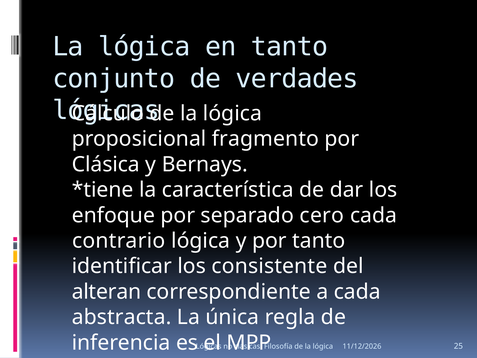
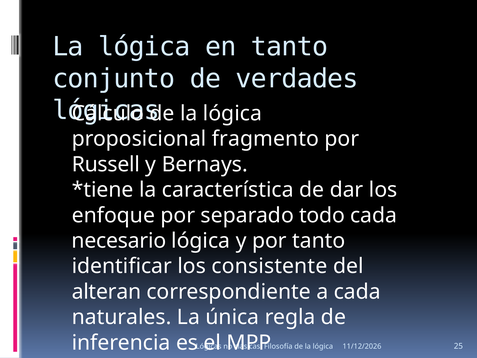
Clásica: Clásica -> Russell (106, 164)
cero: cero -> todo (322, 215)
contrario: contrario -> necesario (119, 241)
abstracta: abstracta -> naturales (122, 317)
